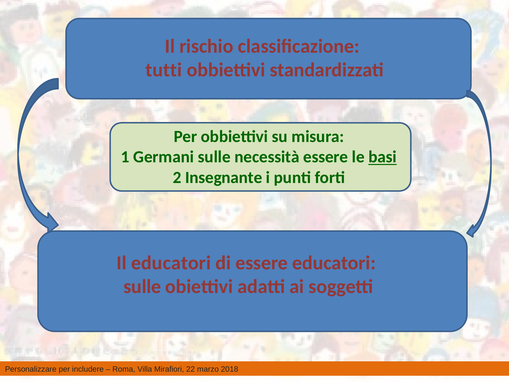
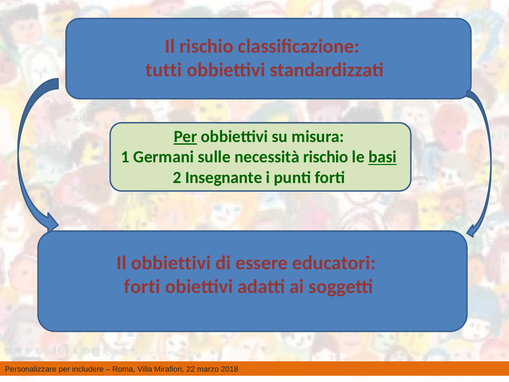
Per underline: none -> present (185, 137)
necessità essere: essere -> rischio (326, 157)
Il educatori: educatori -> obbiettivi (171, 263)
sulle: sulle -> forti (142, 287)
